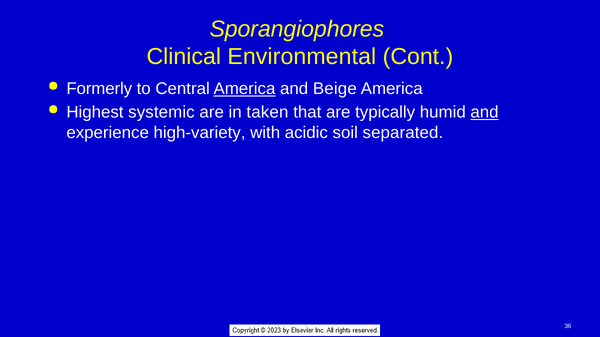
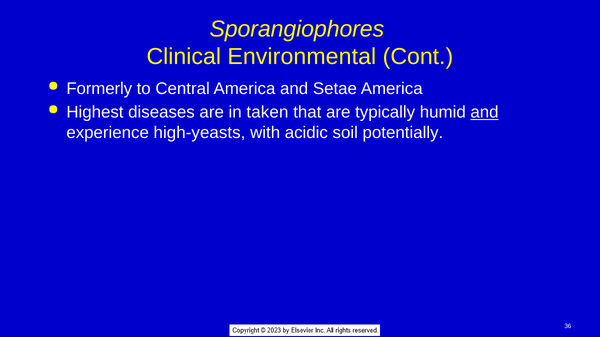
America underline: present -> none (244, 89)
Beige: Beige -> Setae (335, 89)
systemic: systemic -> diseases (162, 112)
high-variety: high-variety -> high-yeasts (199, 133)
separated: separated -> potentially (403, 133)
